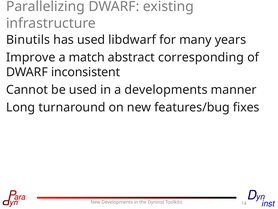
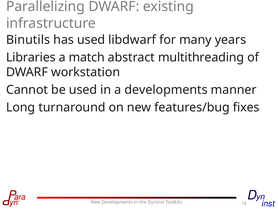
Improve: Improve -> Libraries (31, 57)
corresponding: corresponding -> multithreading (201, 57)
inconsistent: inconsistent -> workstation (86, 72)
